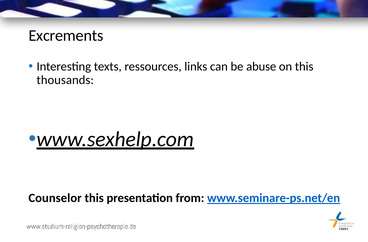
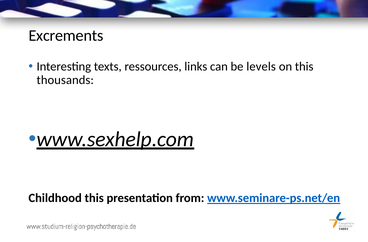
abuse: abuse -> levels (261, 66)
Counselor: Counselor -> Childhood (55, 198)
